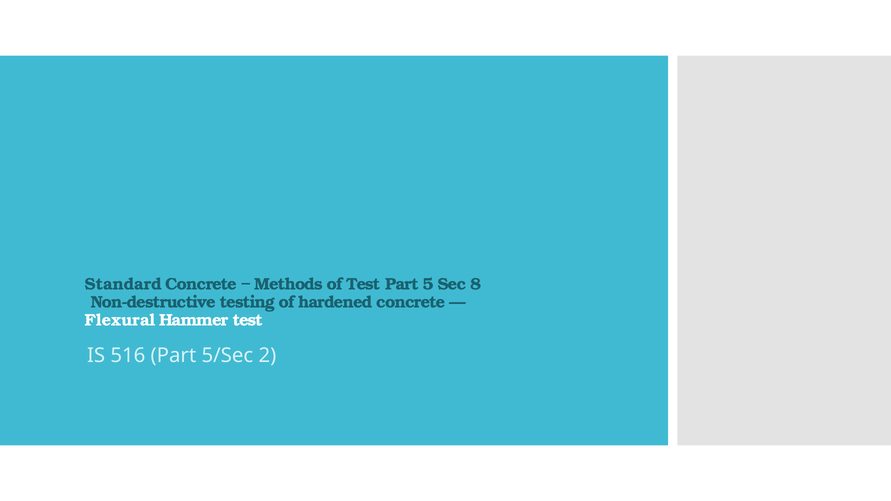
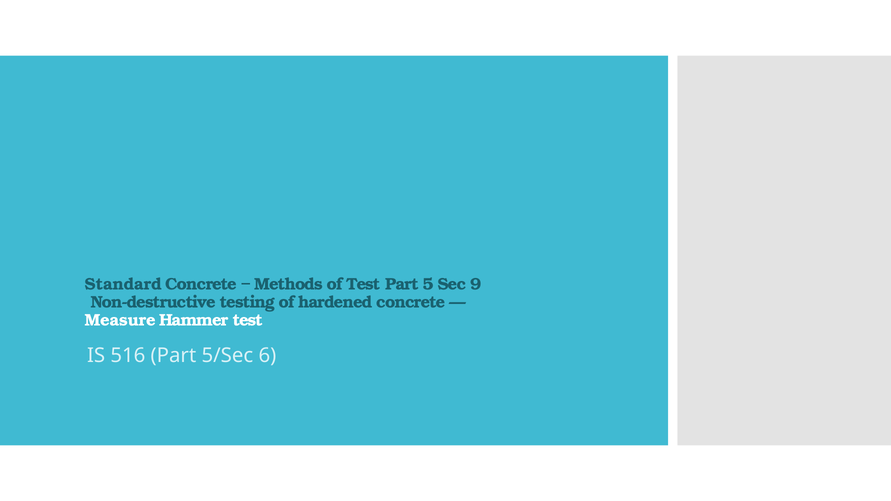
8: 8 -> 9 (476, 284)
Flexural: Flexural -> Measure (120, 320)
2: 2 -> 6 (267, 356)
